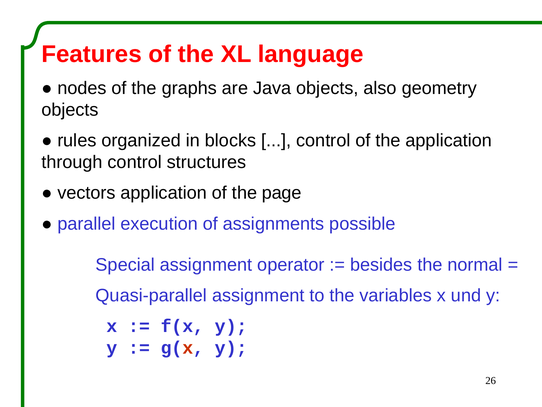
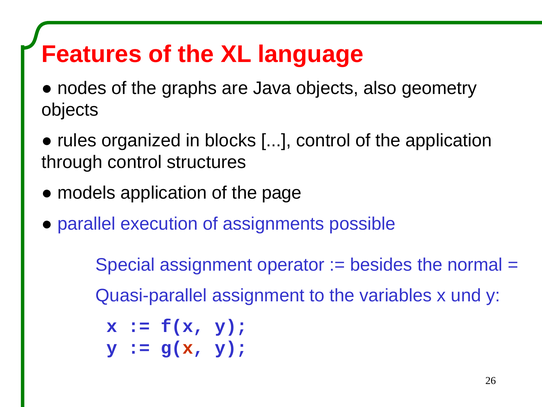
vectors: vectors -> models (86, 193)
